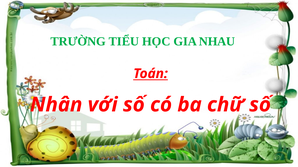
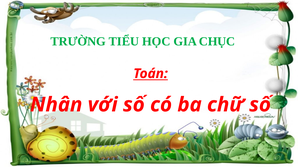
NHAU: NHAU -> CHỤC (217, 41)
